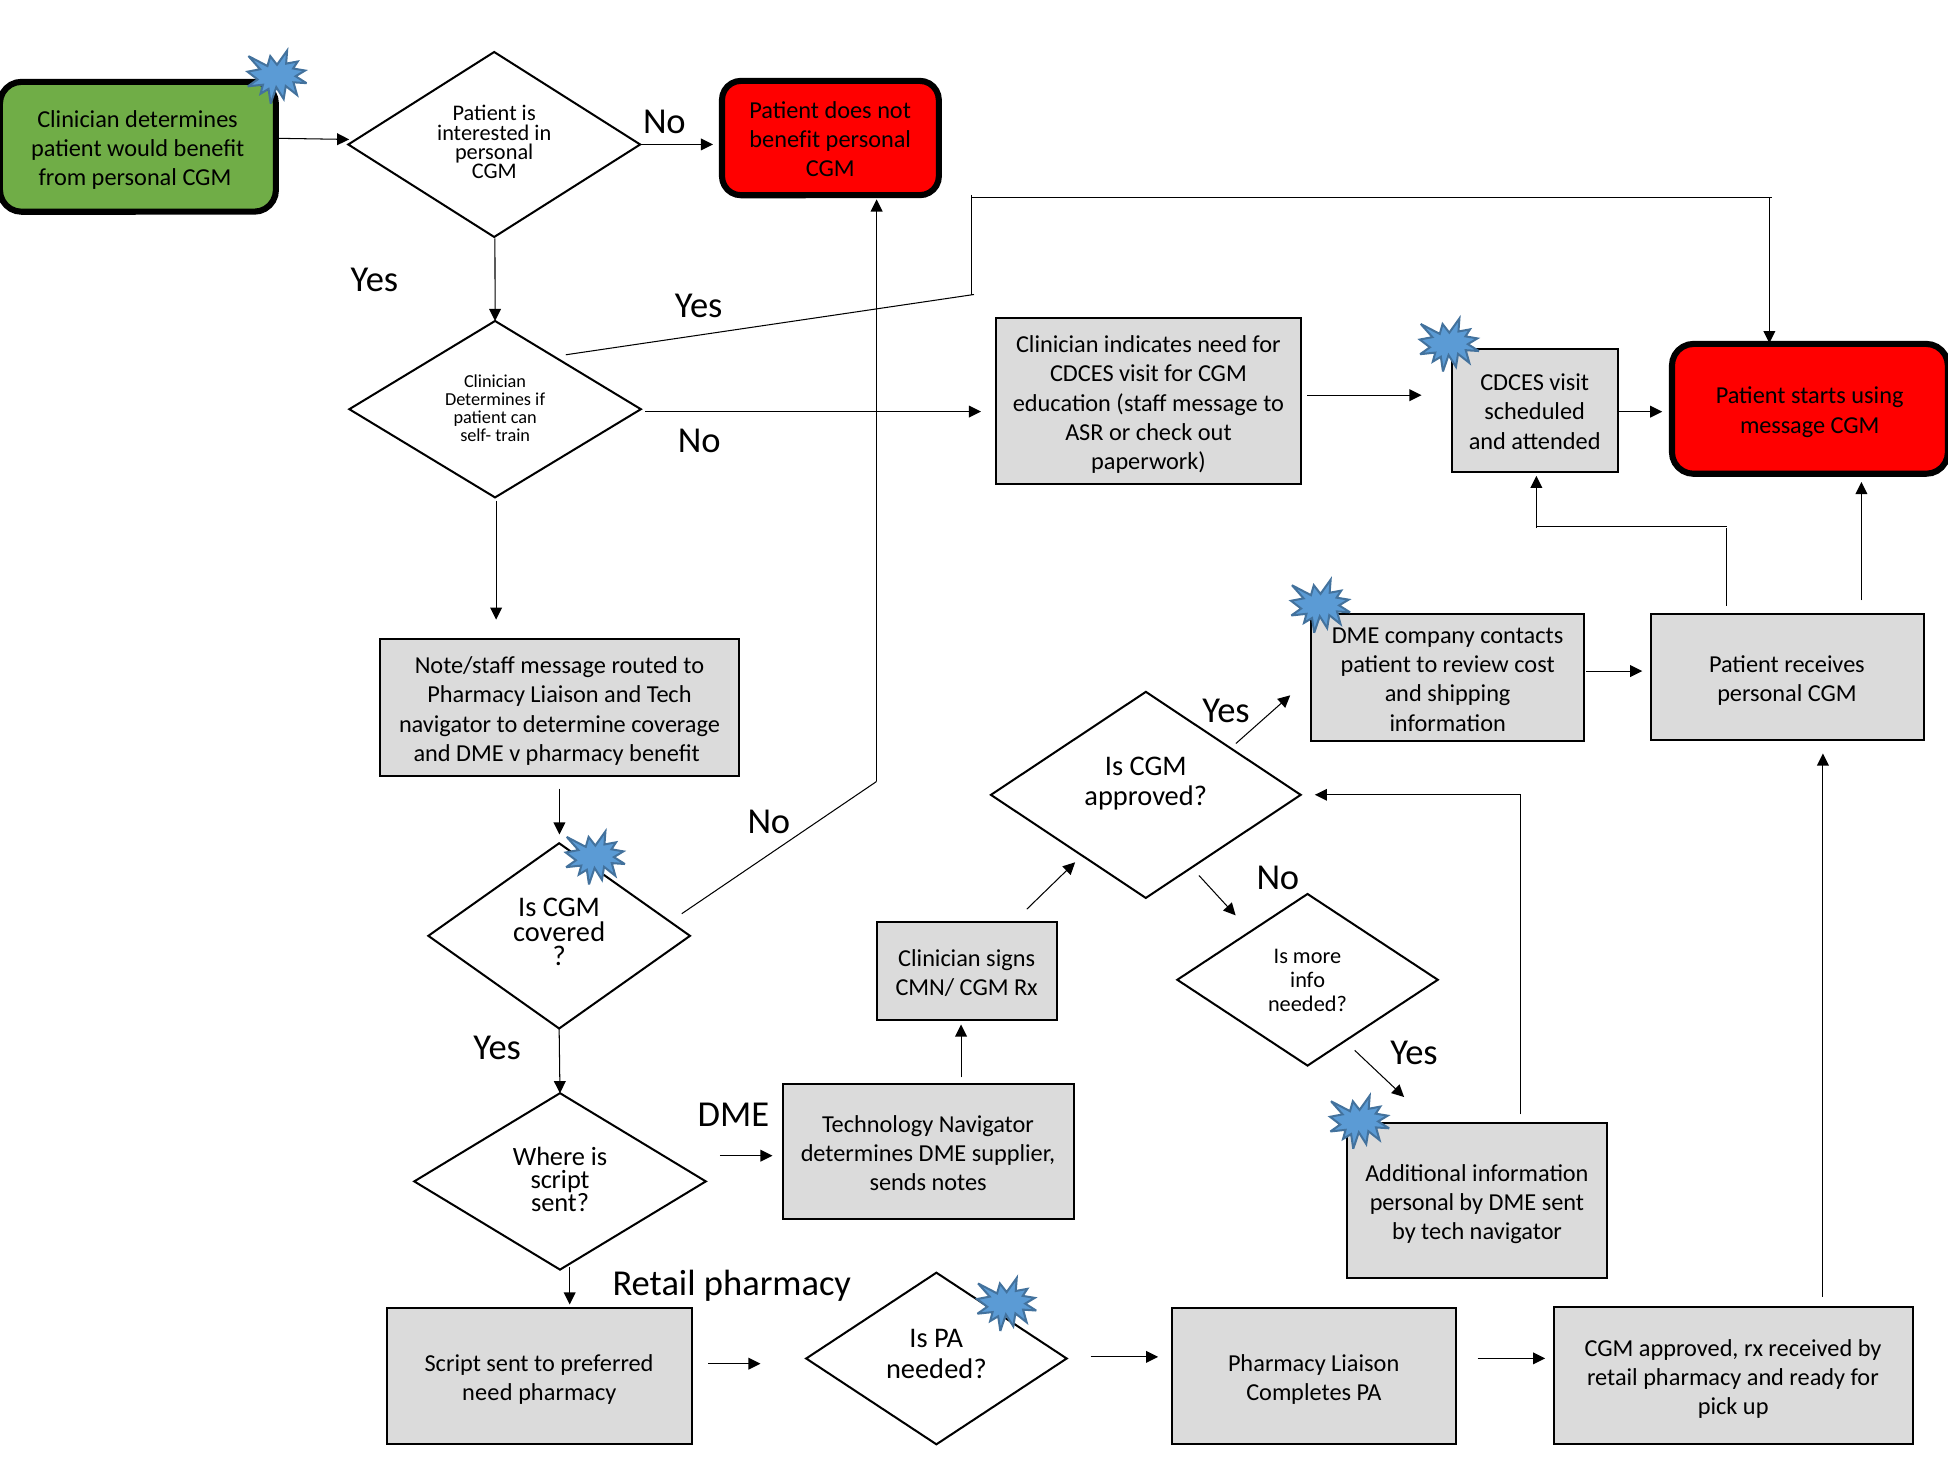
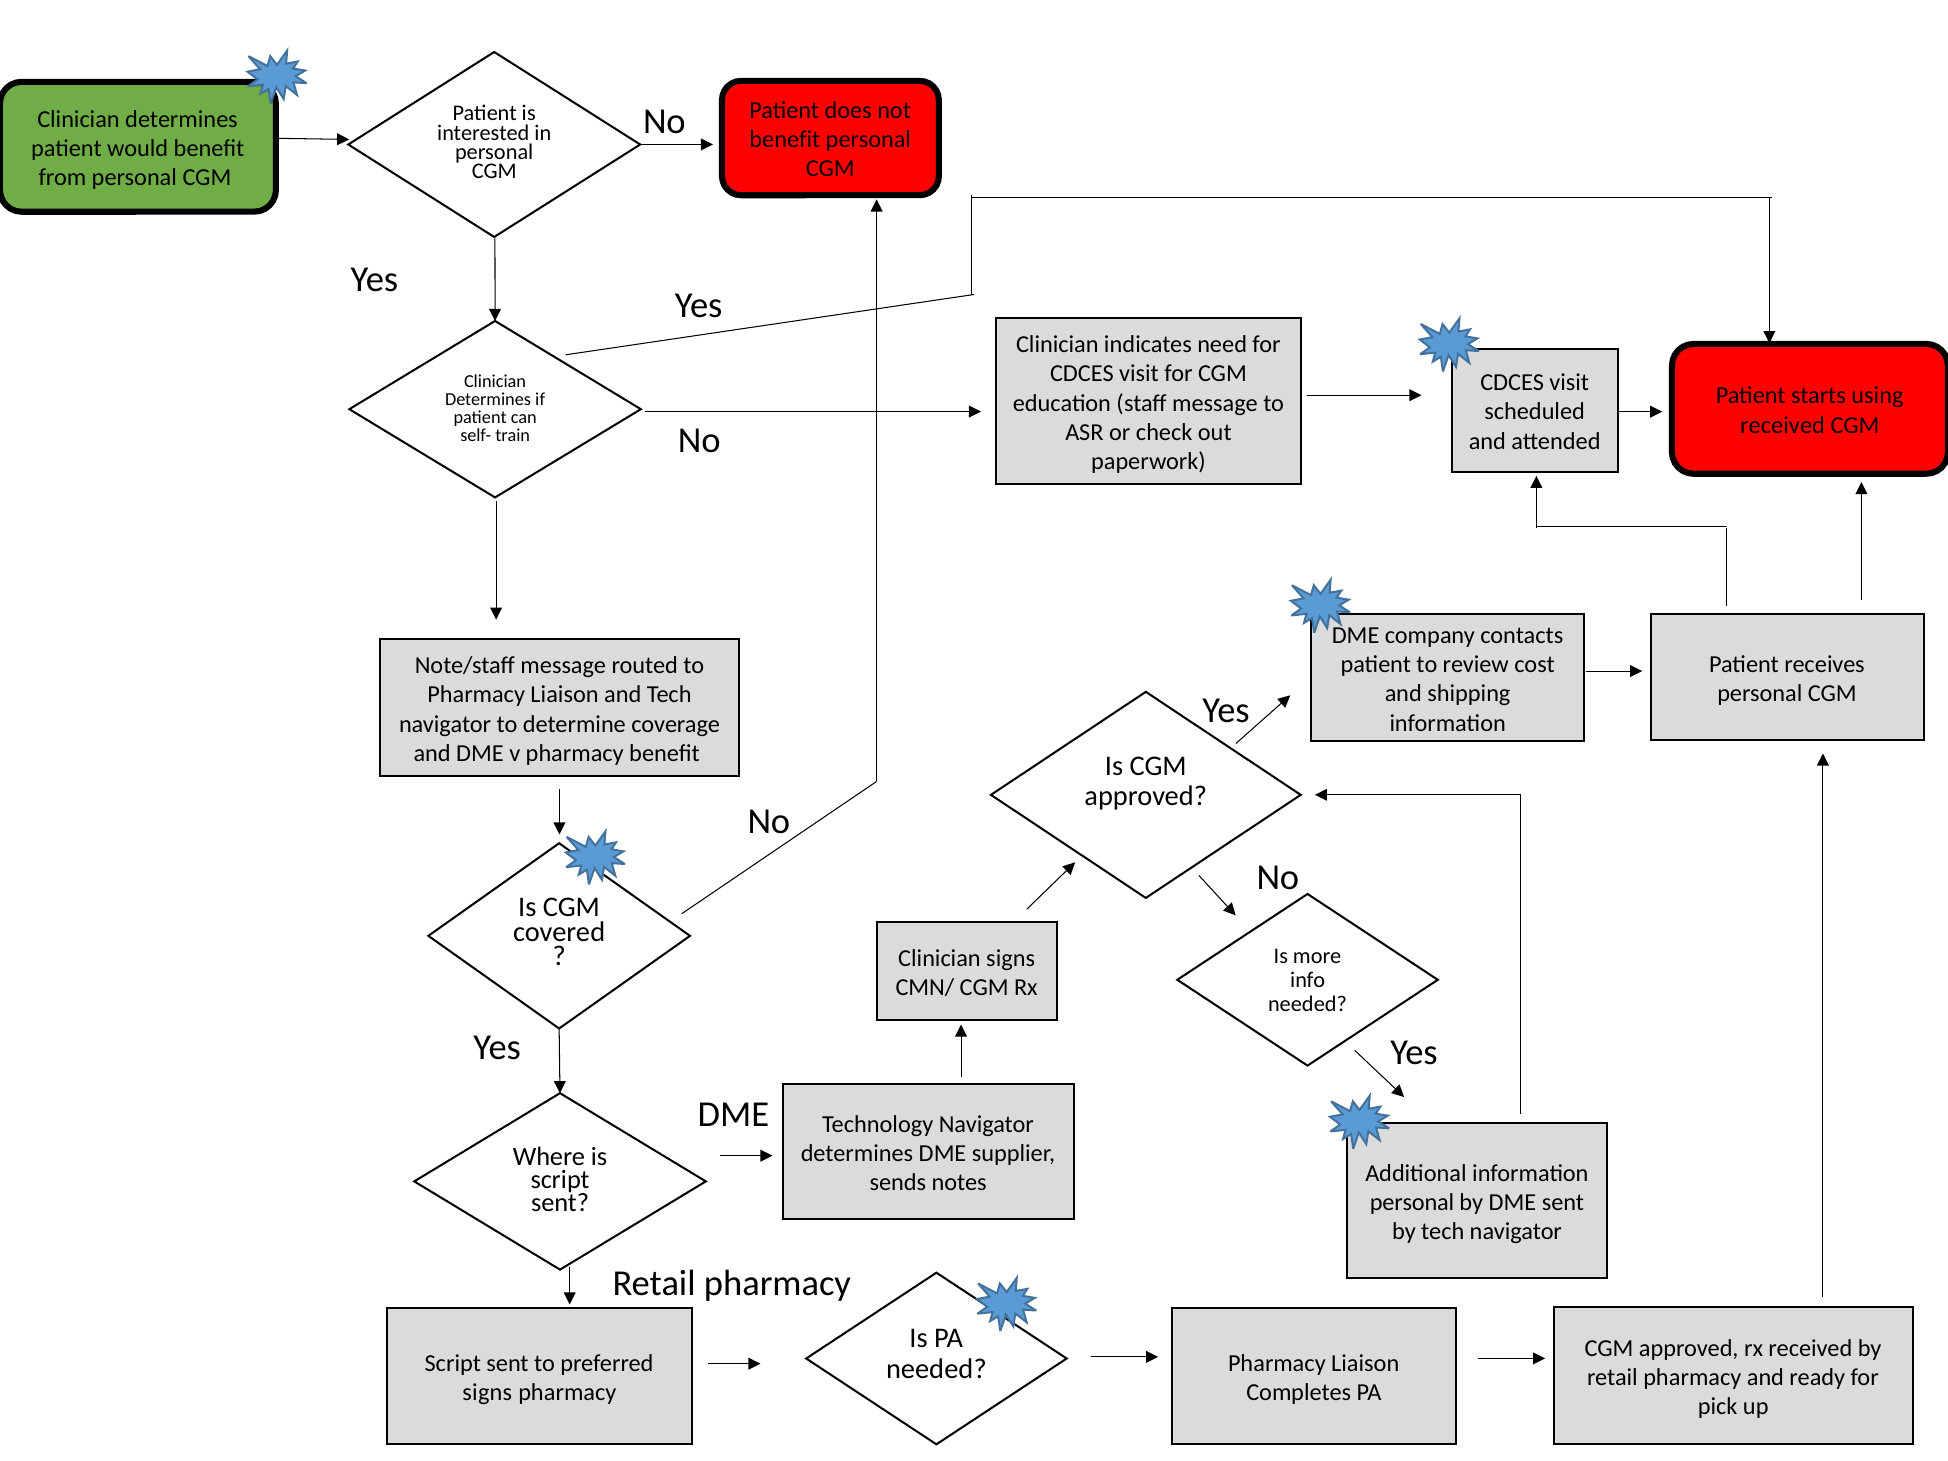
message: message -> received (1783, 425)
need: need -> signs (487, 1392)
